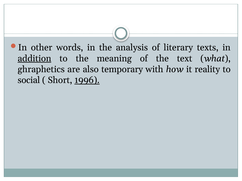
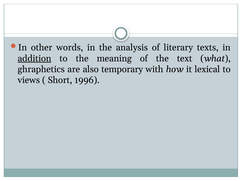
reality: reality -> lexical (207, 69)
social: social -> views (29, 80)
1996 underline: present -> none (87, 80)
